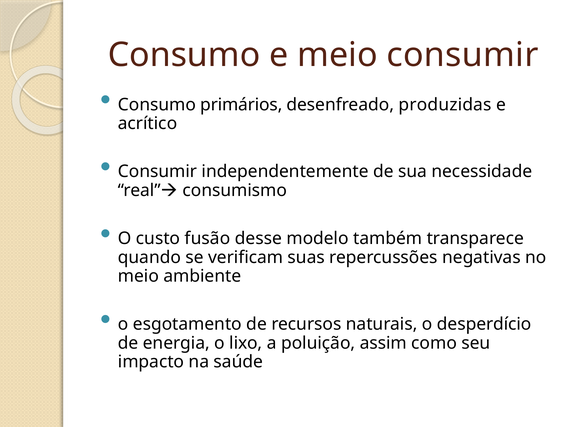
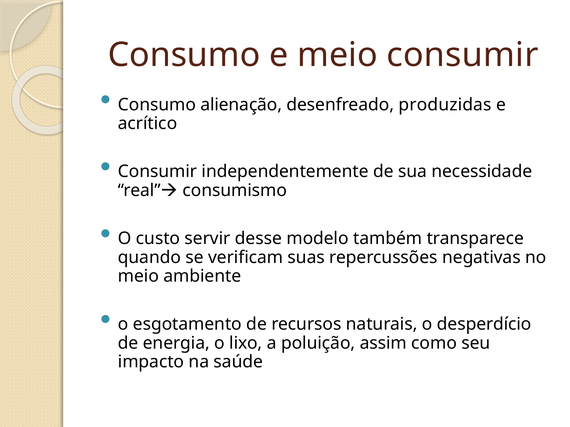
primários: primários -> alienação (241, 105)
fusão: fusão -> servir (208, 239)
